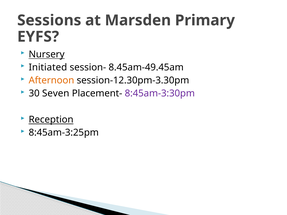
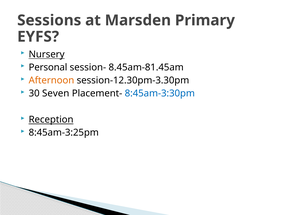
Initiated: Initiated -> Personal (48, 67)
8.45am-49.45am: 8.45am-49.45am -> 8.45am-81.45am (146, 67)
8:45am-3:30pm colour: purple -> blue (160, 94)
